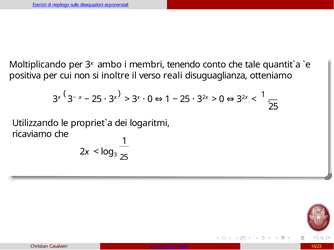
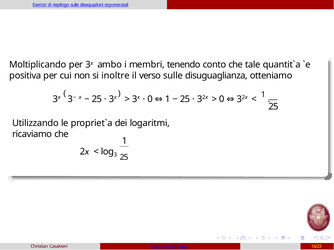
verso reali: reali -> sulle (173, 76)
